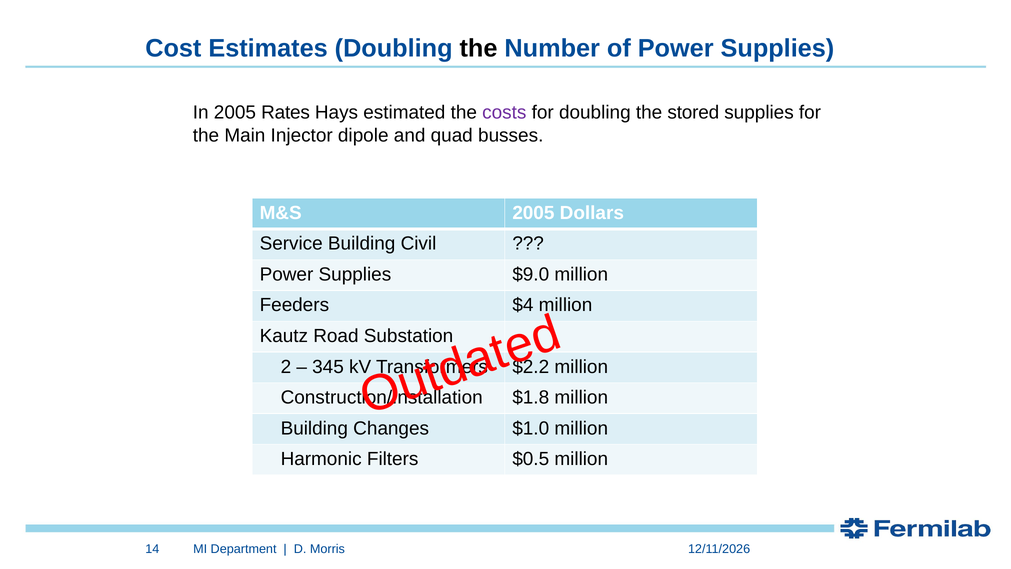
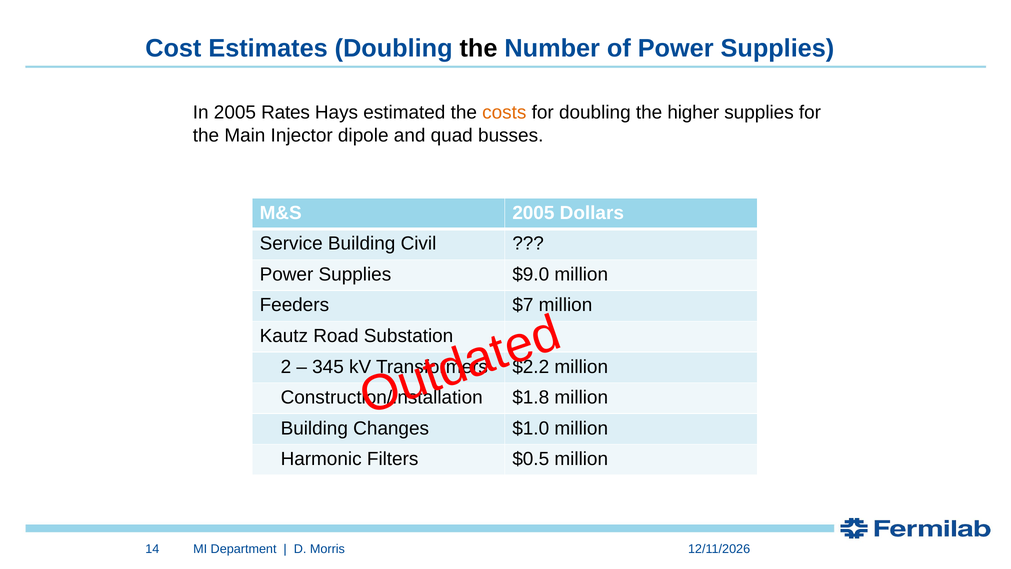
costs colour: purple -> orange (504, 112)
stored: stored -> higher (693, 112)
$4: $4 -> $7 (523, 305)
